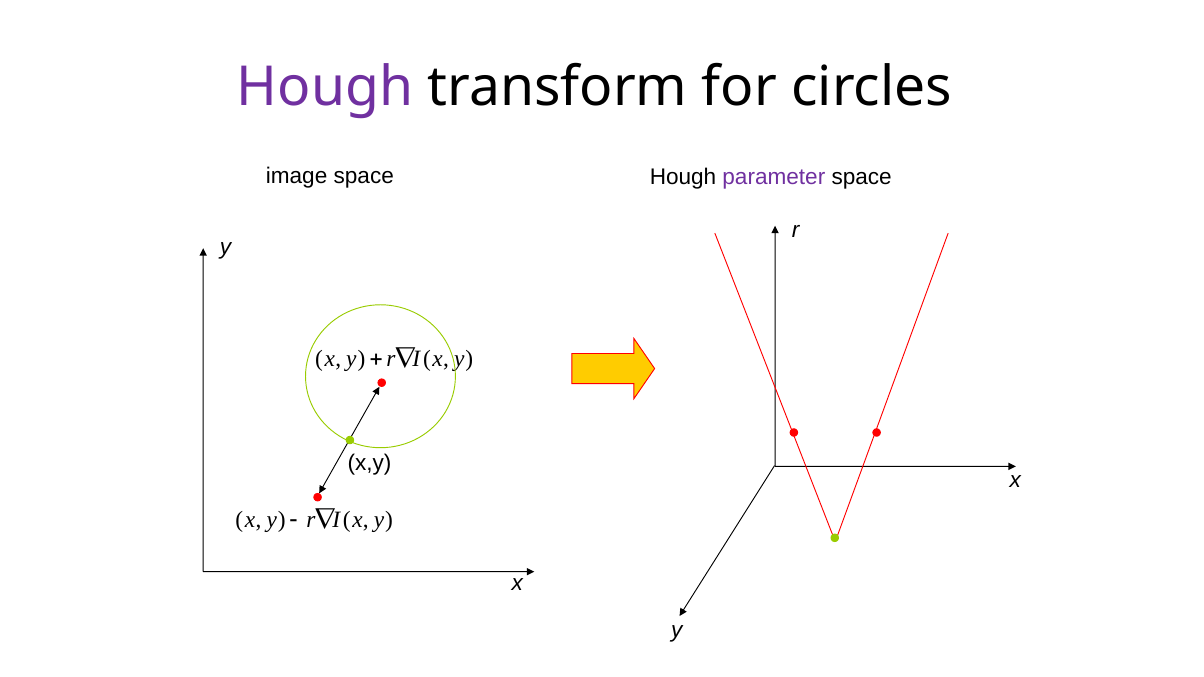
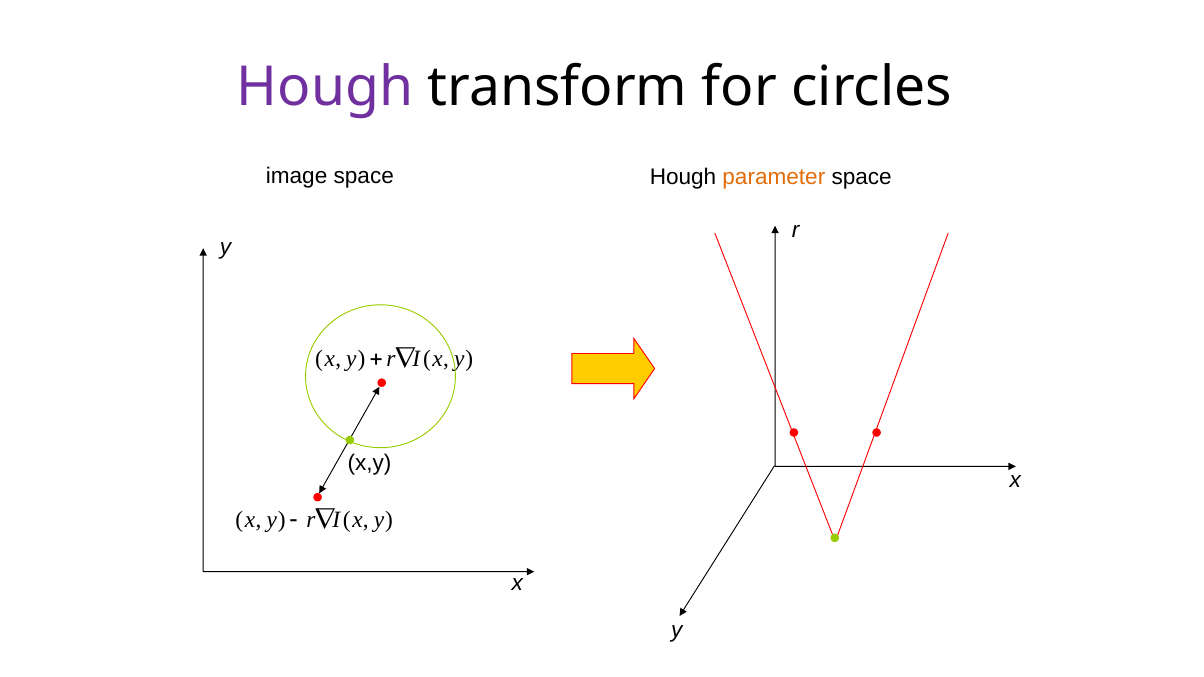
parameter colour: purple -> orange (774, 178)
